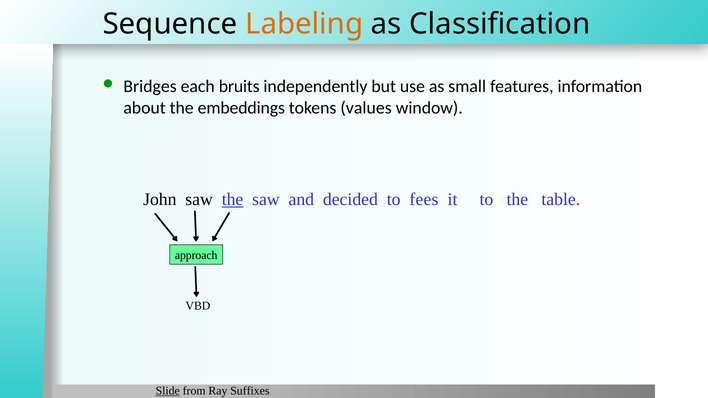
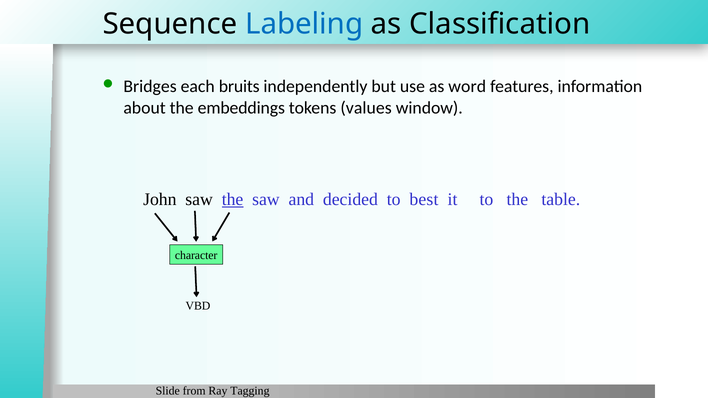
Labeling colour: orange -> blue (304, 24)
small: small -> word (467, 87)
fees: fees -> best (424, 200)
approach: approach -> character (196, 256)
Slide underline: present -> none (168, 391)
Suffixes: Suffixes -> Tagging (250, 391)
